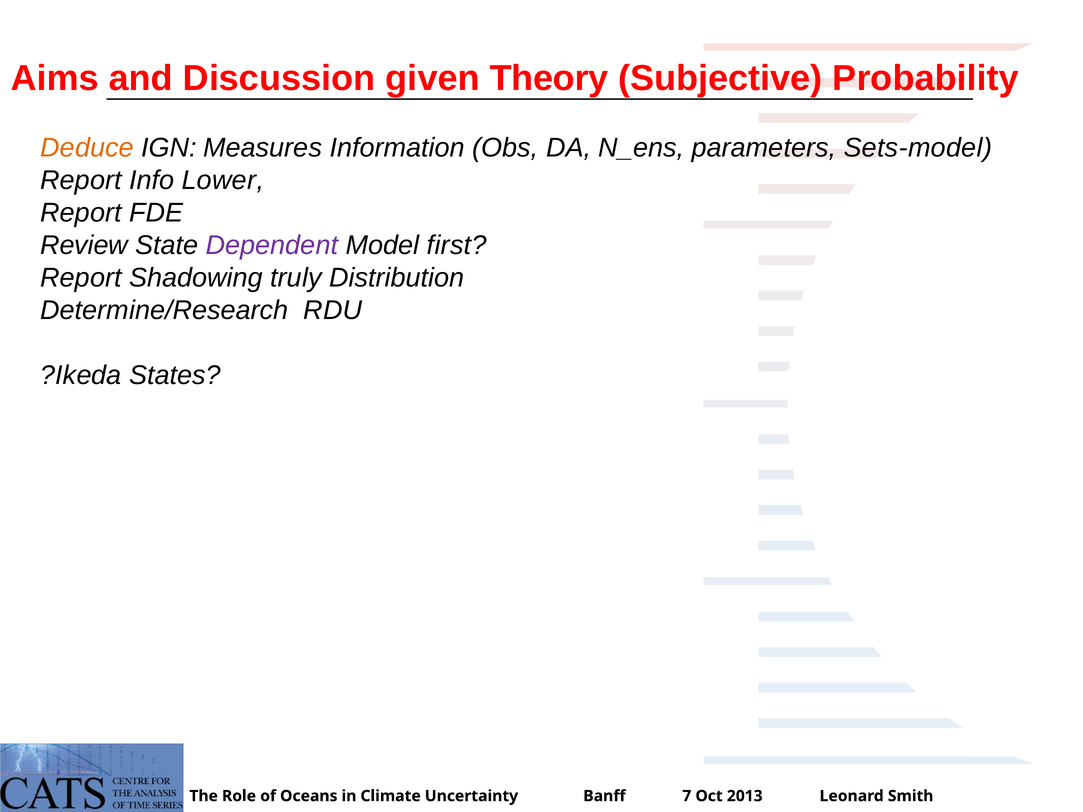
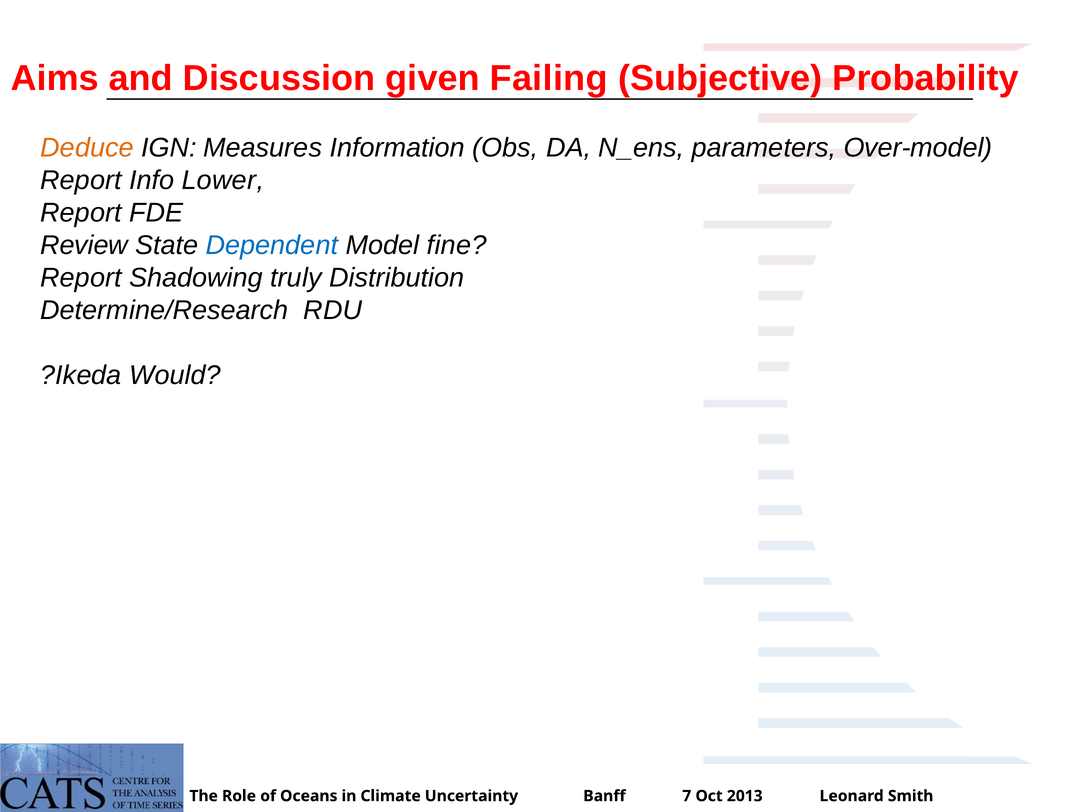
Theory: Theory -> Failing (549, 78)
Sets-model: Sets-model -> Over-model (918, 148)
Dependent colour: purple -> blue (272, 246)
first: first -> fine (457, 246)
States: States -> Would (175, 376)
